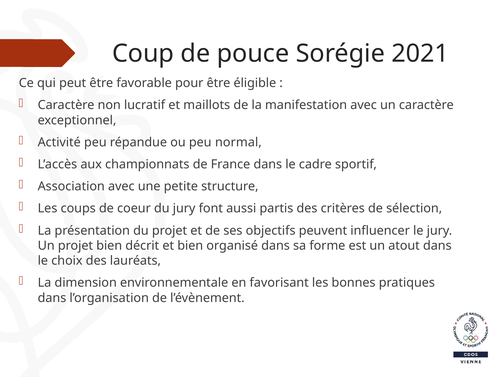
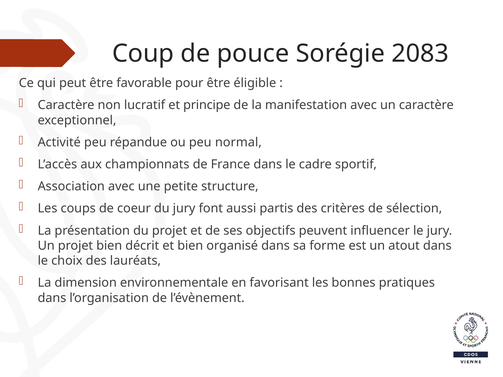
2021: 2021 -> 2083 (420, 54)
maillots: maillots -> principe (207, 105)
